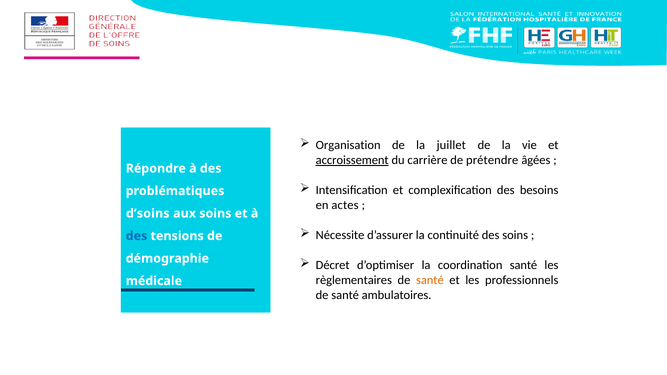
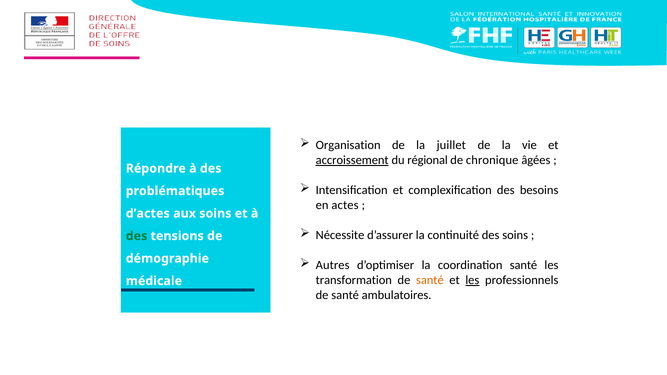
carrière: carrière -> régional (428, 160)
prétendre: prétendre -> chronique (492, 160)
d’soins: d’soins -> d’actes (148, 214)
des colour: blue -> green (137, 236)
Décret: Décret -> Autres (333, 265)
règlementaires: règlementaires -> transformation (354, 280)
les underline: none -> present (472, 280)
